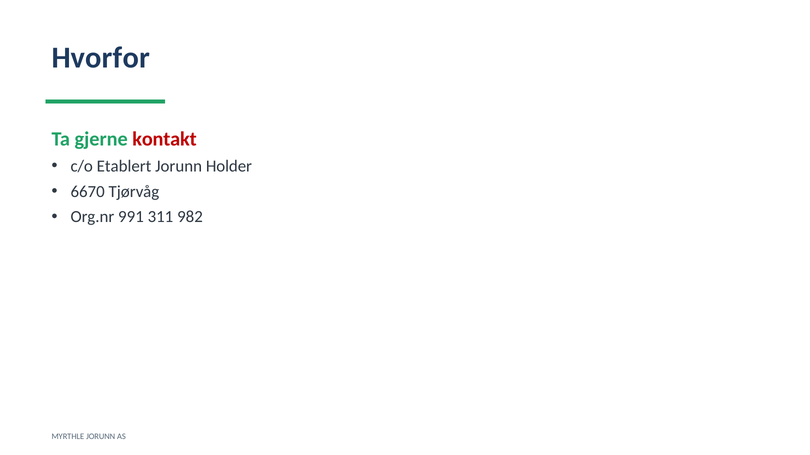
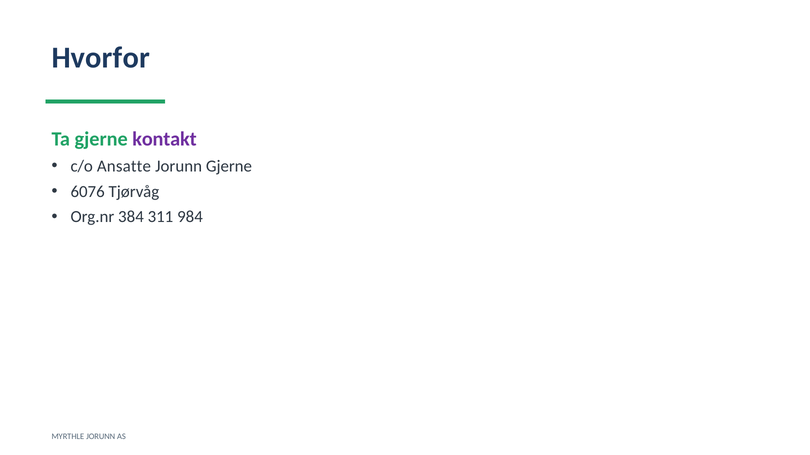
kontakt colour: red -> purple (164, 139)
Etablert: Etablert -> Ansatte (124, 167)
Jorunn Holder: Holder -> Gjerne (229, 167)
6670: 6670 -> 6076 (88, 192)
991: 991 -> 384 (131, 217)
982: 982 -> 984 (190, 217)
